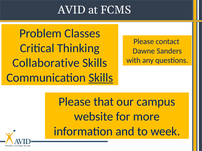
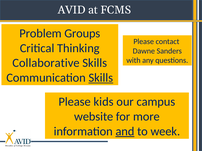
Classes: Classes -> Groups (82, 33)
that: that -> kids (104, 102)
and underline: none -> present (125, 132)
